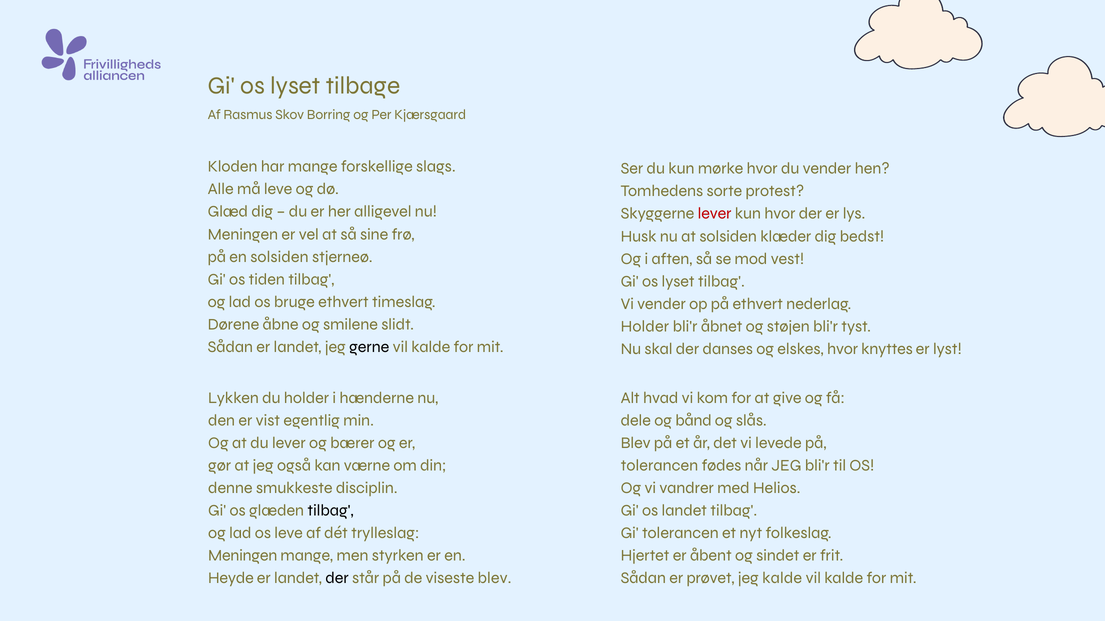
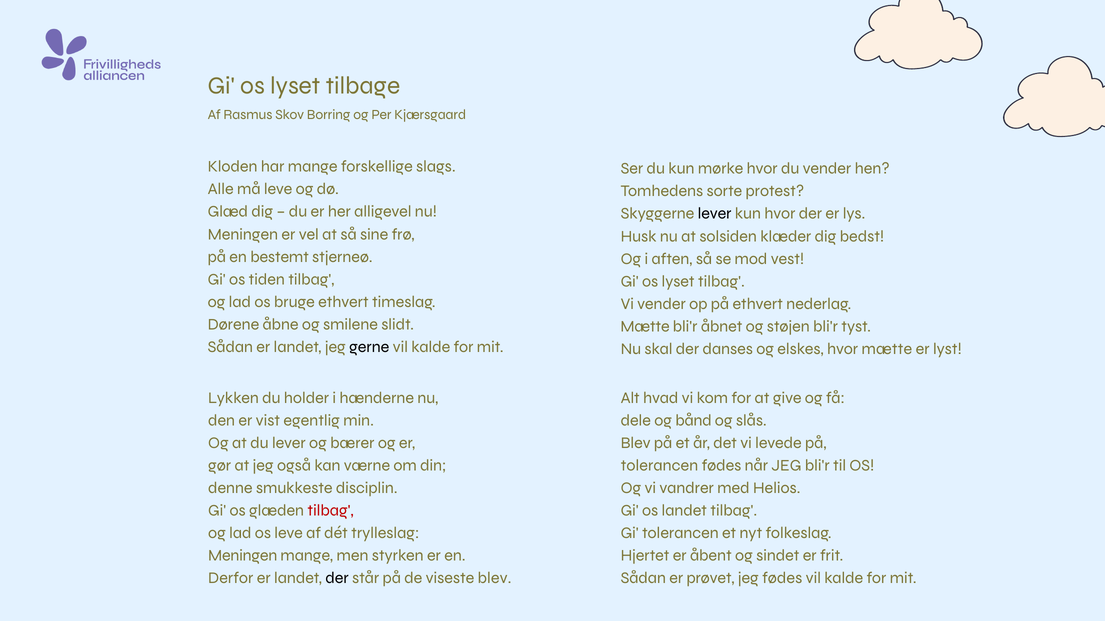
lever colour: red -> black (715, 214)
en solsiden: solsiden -> bestemt (280, 257)
Holder: Holder -> Mætte (645, 327)
hvor knyttes: knyttes -> mætte (887, 349)
tilbag colour: black -> red (331, 511)
Heyde: Heyde -> Derfor (231, 579)
jeg kalde: kalde -> fødes (782, 579)
